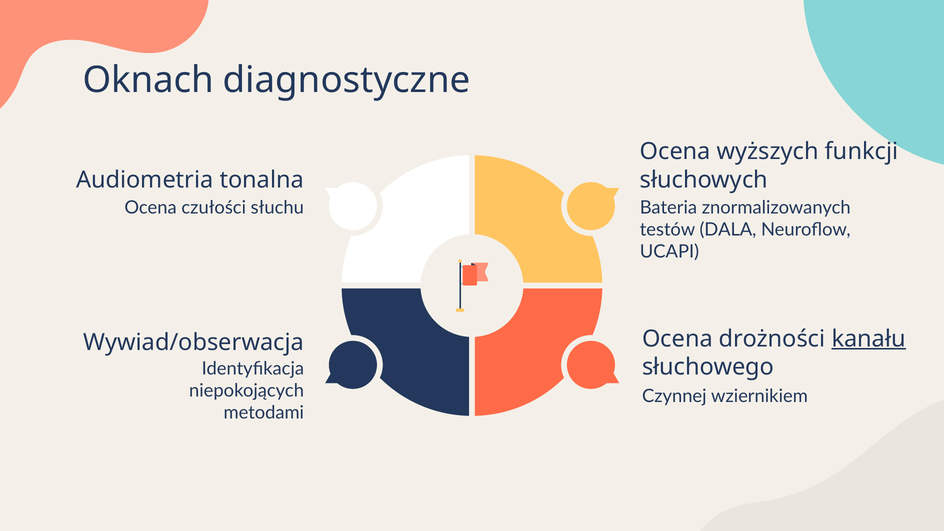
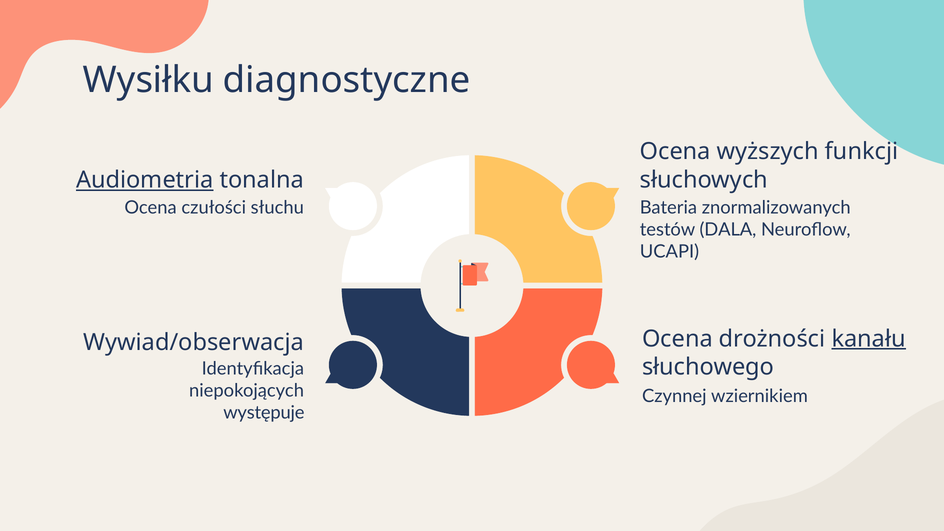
Oknach: Oknach -> Wysiłku (148, 80)
Audiometria underline: none -> present (145, 180)
metodami: metodami -> występuje (264, 413)
